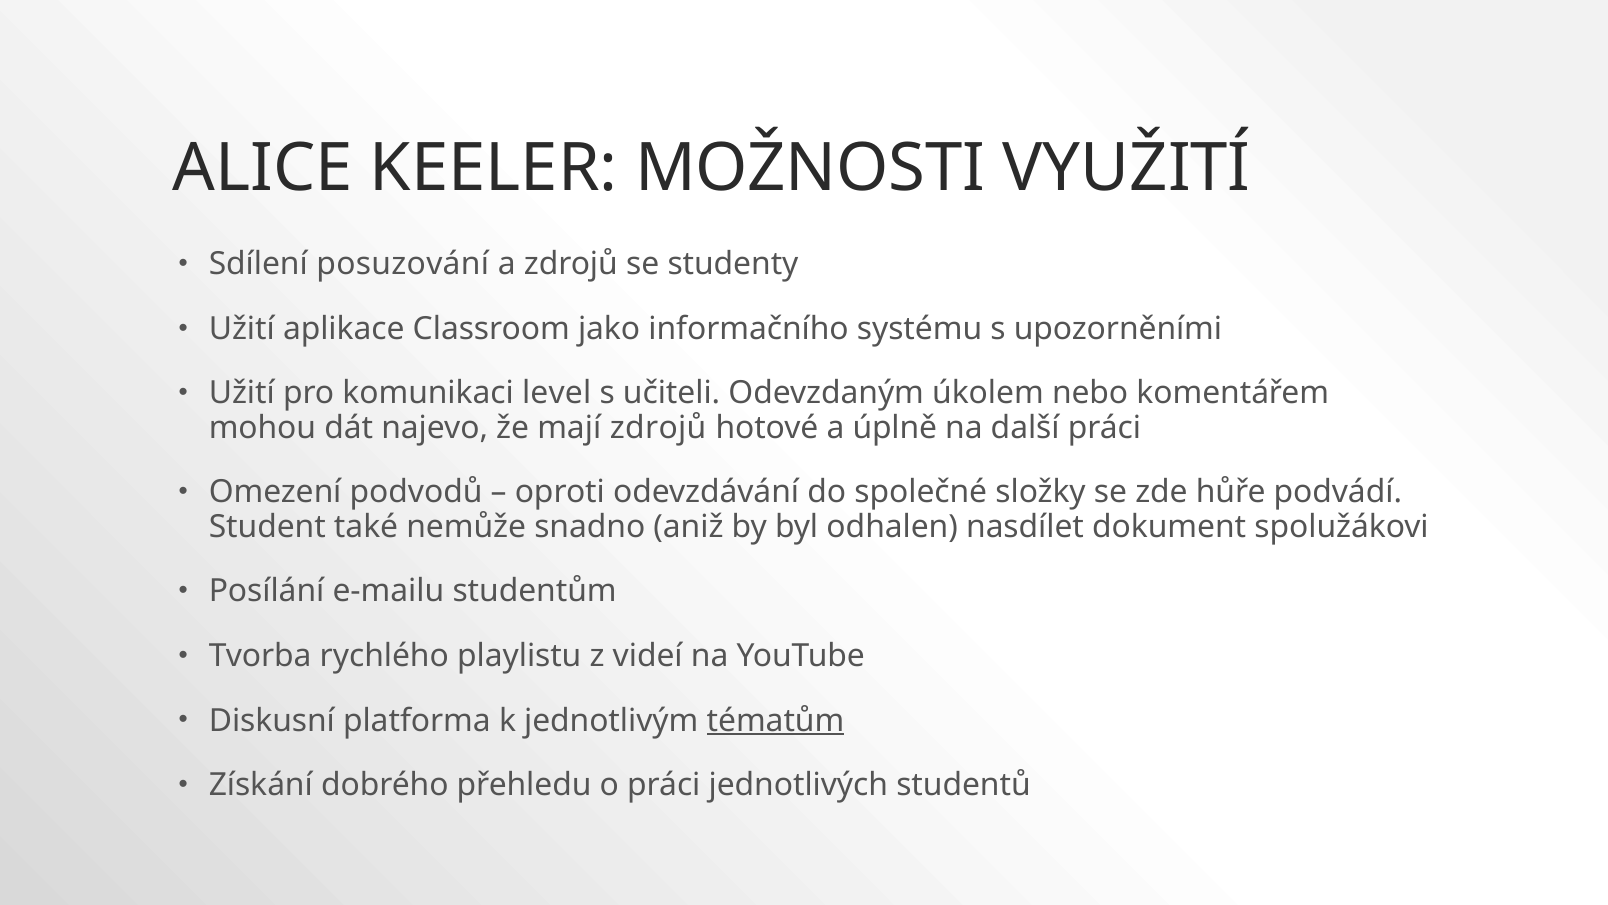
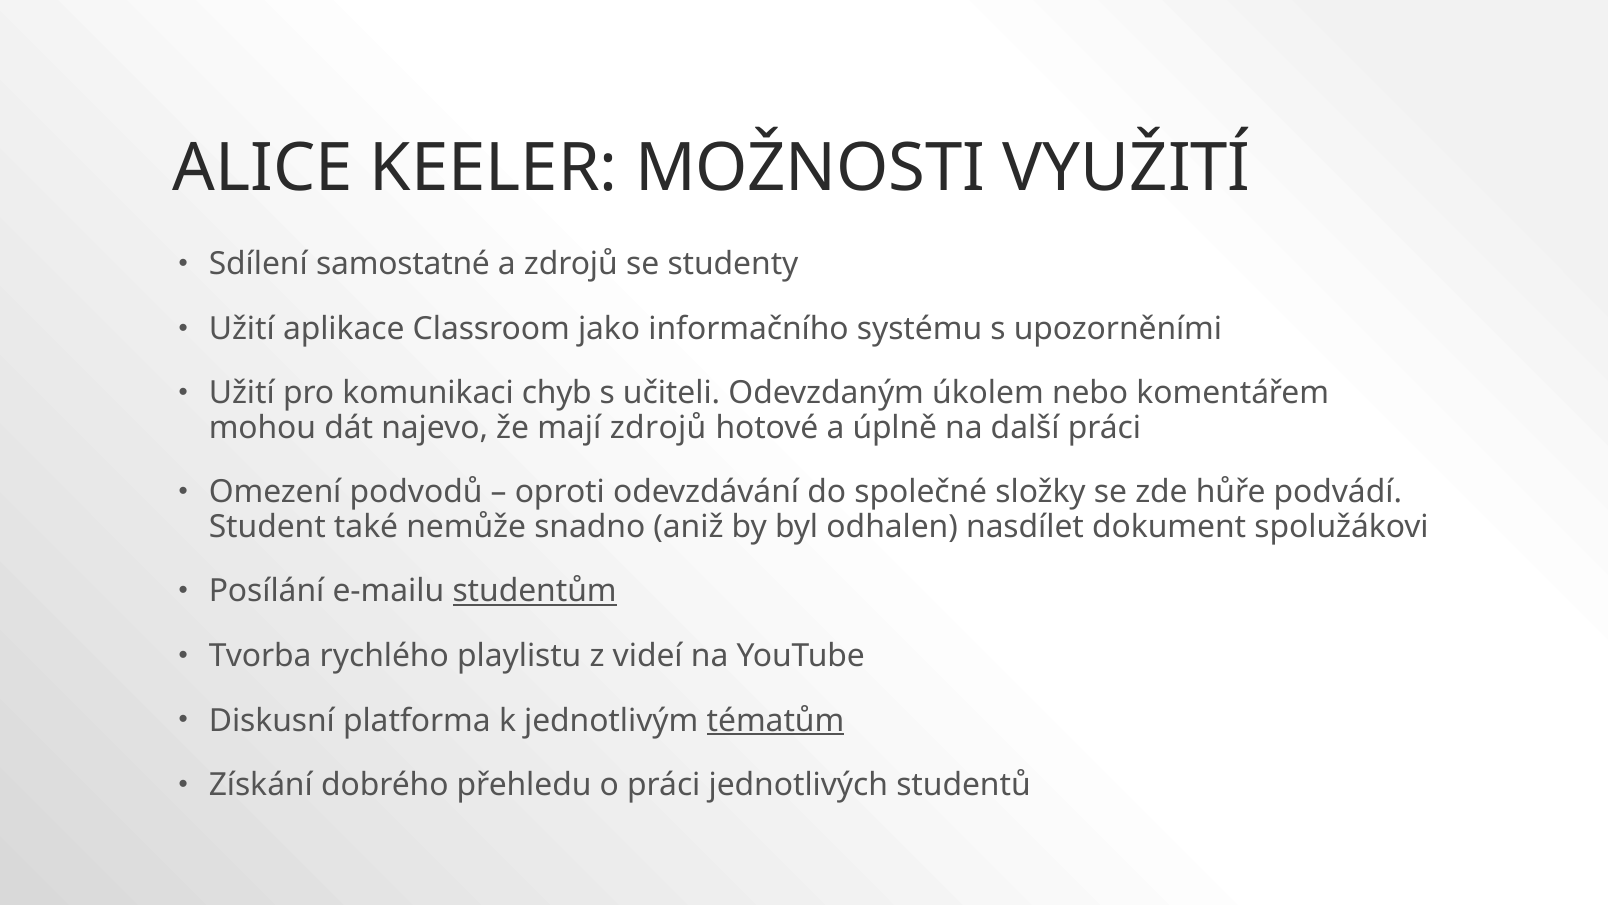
posuzování: posuzování -> samostatné (403, 264)
level: level -> chyb (557, 393)
studentům underline: none -> present (535, 591)
